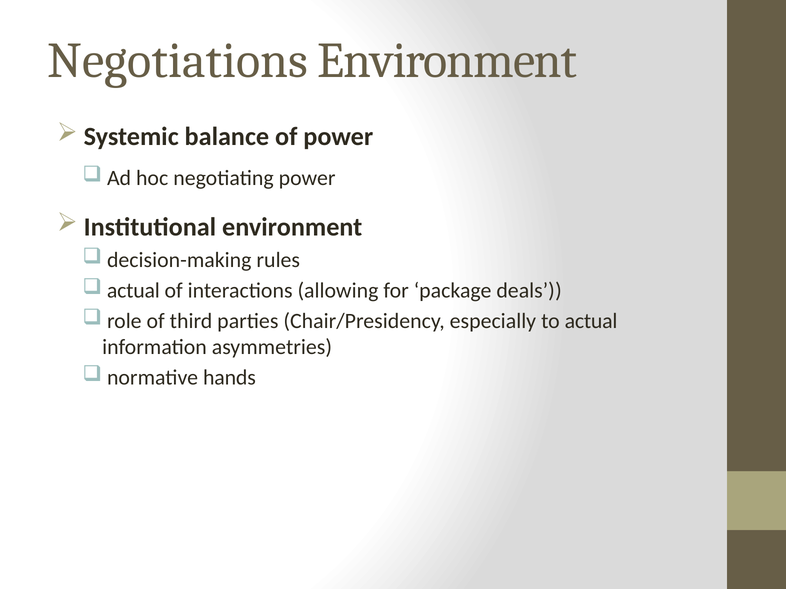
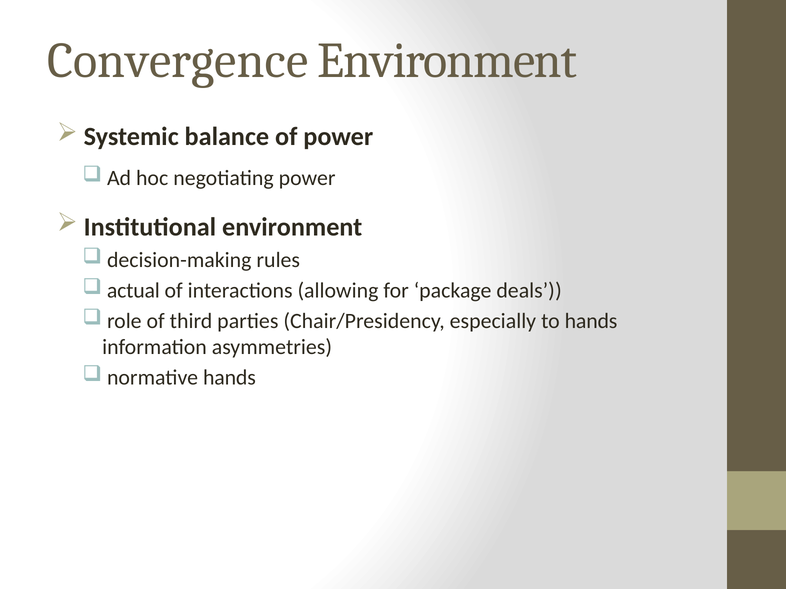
Negotiations: Negotiations -> Convergence (178, 61)
to actual: actual -> hands (591, 321)
